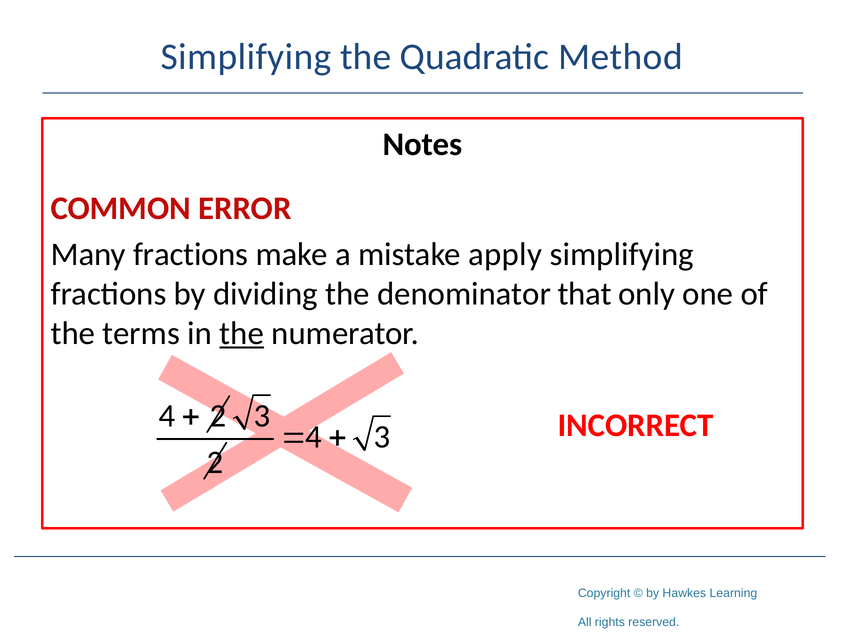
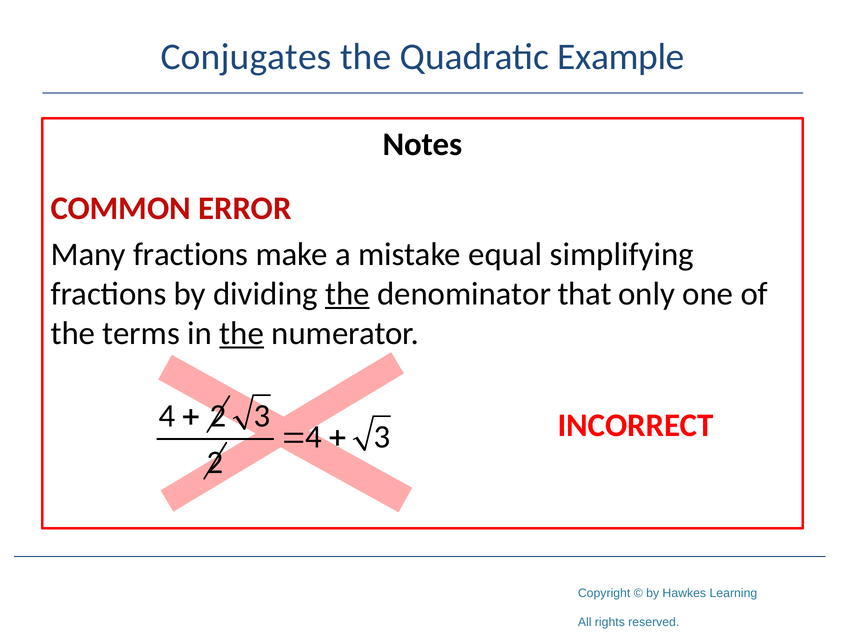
Simplifying: Simplifying -> Conjugates (246, 57)
Method: Method -> Example (621, 57)
apply: apply -> equal (505, 254)
the underline: none -> present (347, 294)
